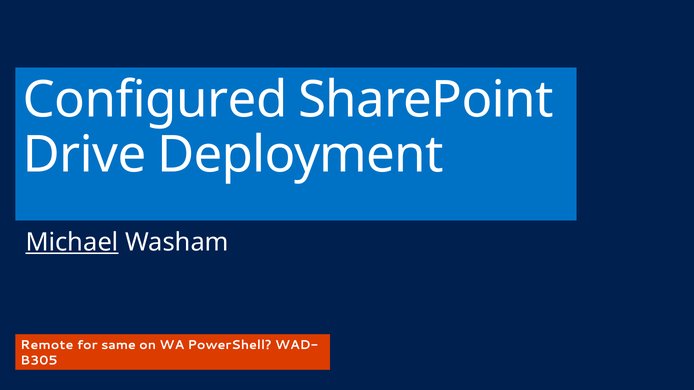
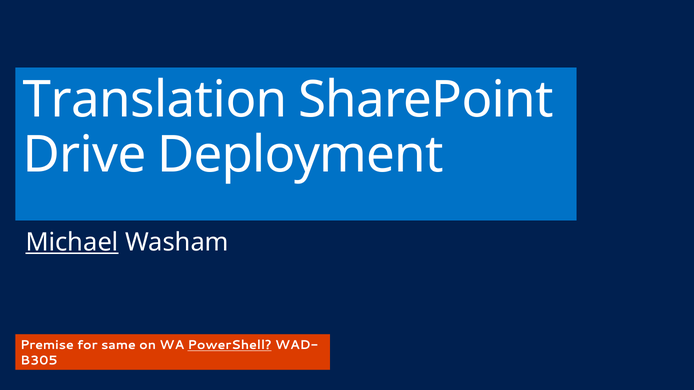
Configured: Configured -> Translation (155, 100)
Remote: Remote -> Premise (47, 346)
PowerShell underline: none -> present (230, 346)
